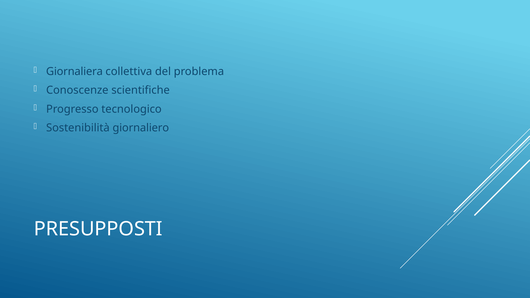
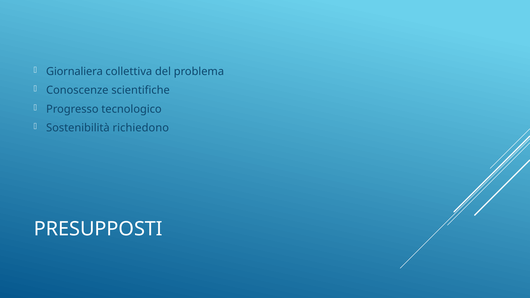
giornaliero: giornaliero -> richiedono (141, 128)
